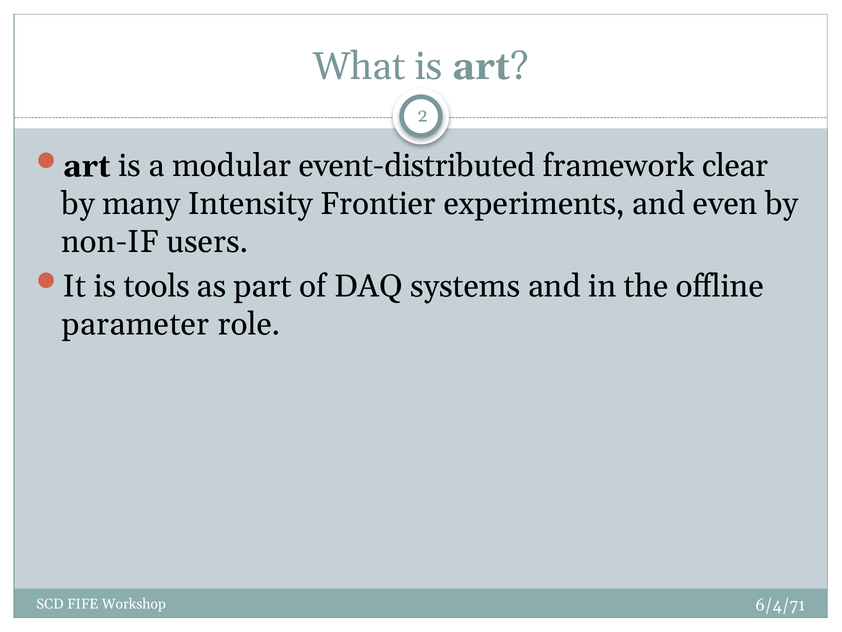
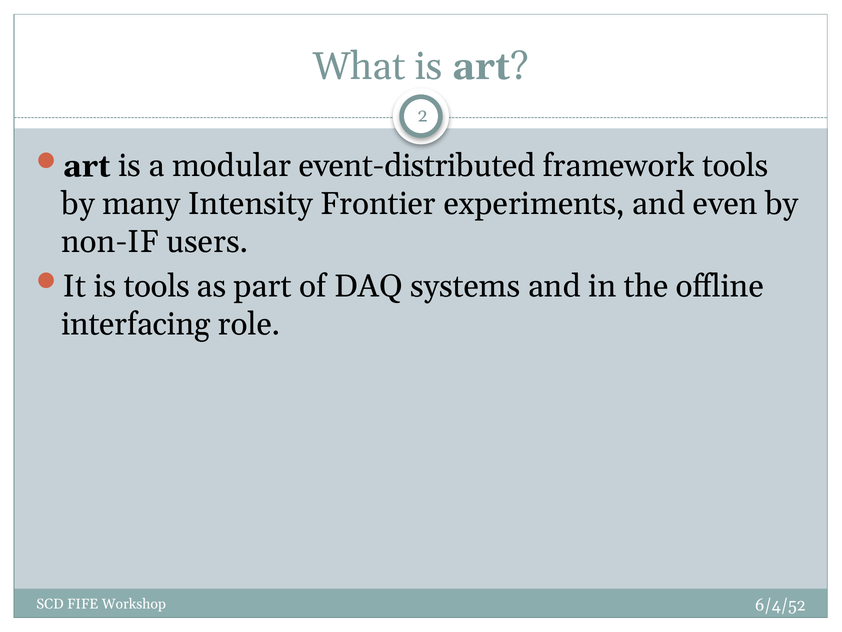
framework clear: clear -> tools (735, 166)
parameter: parameter -> interfacing (136, 324)
6/4/71: 6/4/71 -> 6/4/52 (780, 605)
